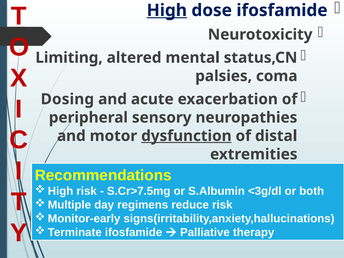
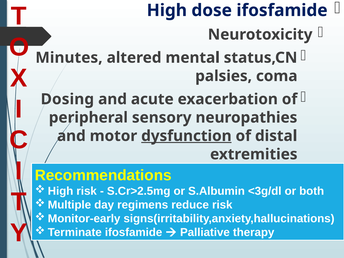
High underline: present -> none (167, 10)
Limiting: Limiting -> Minutes (69, 58)
S.Cr>7.5mg: S.Cr>7.5mg -> S.Cr>2.5mg (139, 191)
